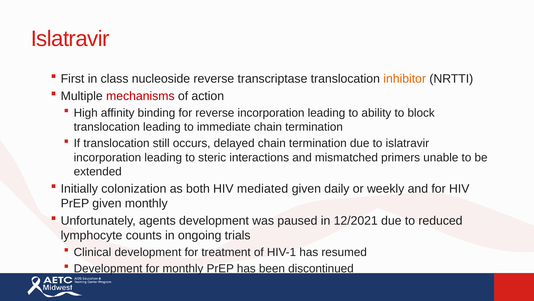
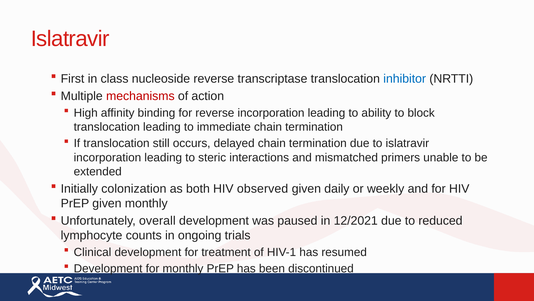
inhibitor colour: orange -> blue (405, 79)
mediated: mediated -> observed (263, 188)
agents: agents -> overall (157, 220)
